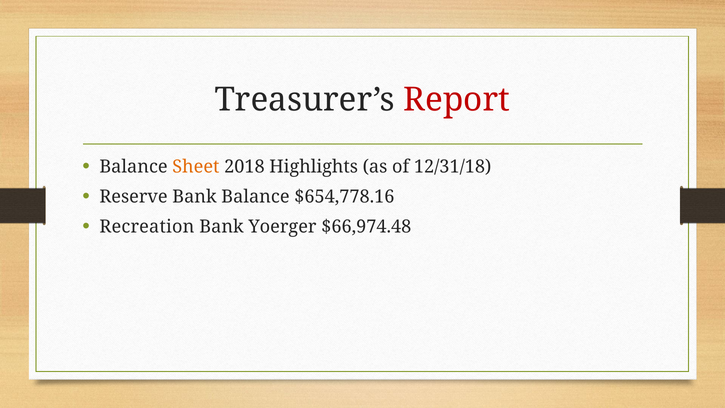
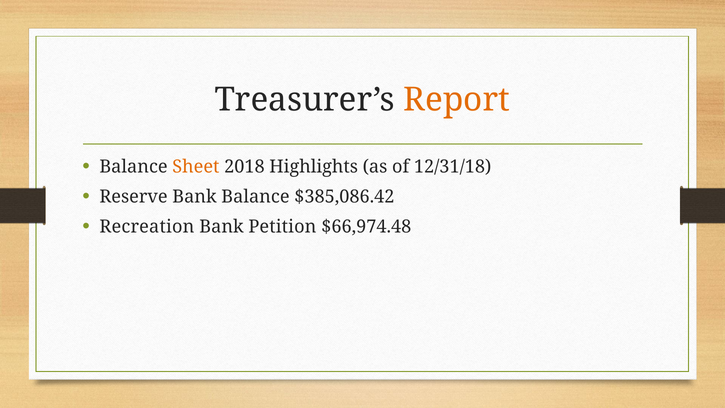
Report colour: red -> orange (457, 99)
$654,778.16: $654,778.16 -> $385,086.42 (344, 197)
Yoerger: Yoerger -> Petition (282, 227)
